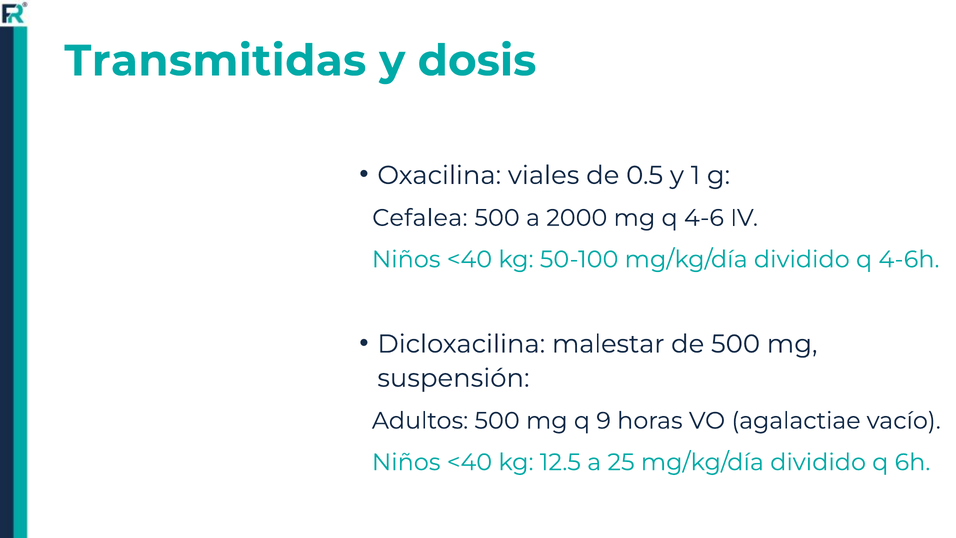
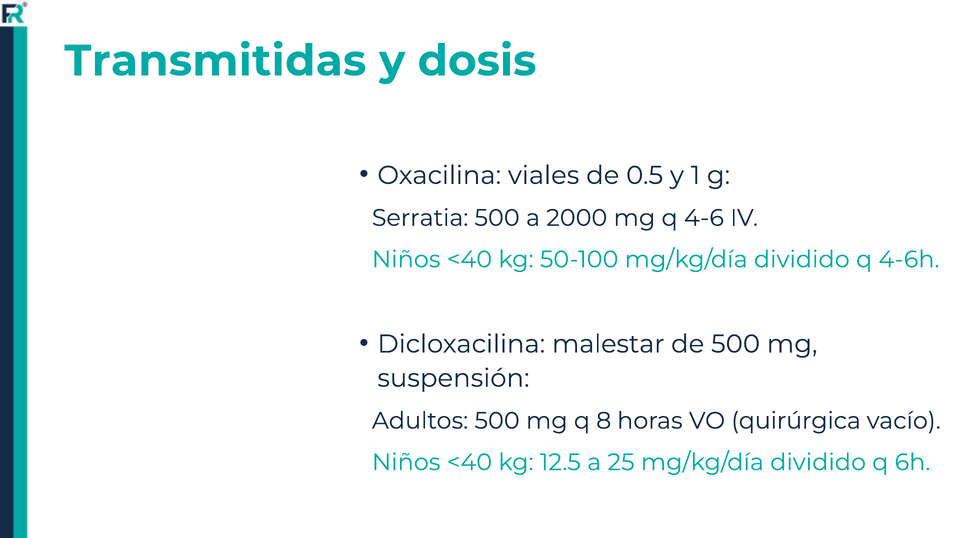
Cefalea: Cefalea -> Serratia (420, 218)
9: 9 -> 8 (604, 421)
agalactiae: agalactiae -> quirúrgica (796, 421)
